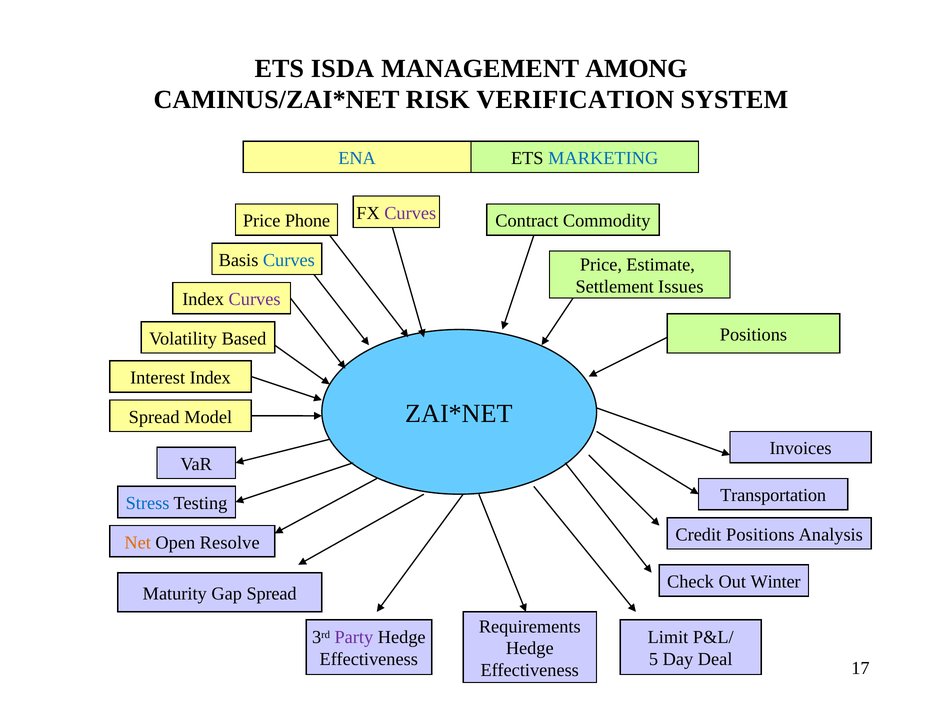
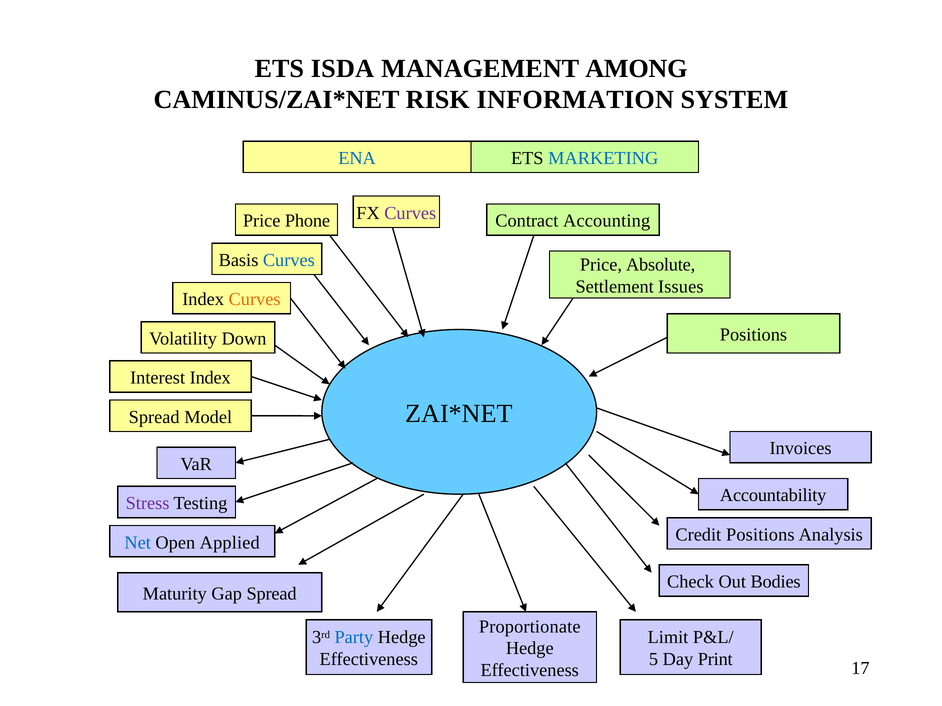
VERIFICATION: VERIFICATION -> INFORMATION (575, 100)
Commodity: Commodity -> Accounting (607, 221)
Estimate: Estimate -> Absolute (661, 265)
Curves colour: purple -> orange (255, 300)
Based: Based -> Down (244, 339)
Transportation: Transportation -> Accountability (773, 496)
Stress colour: blue -> purple (148, 504)
Net colour: orange -> blue (138, 543)
Resolve: Resolve -> Applied (230, 543)
Winter: Winter -> Bodies (776, 582)
Requirements: Requirements -> Proportionate (530, 627)
Party colour: purple -> blue (354, 638)
Deal: Deal -> Print (715, 660)
